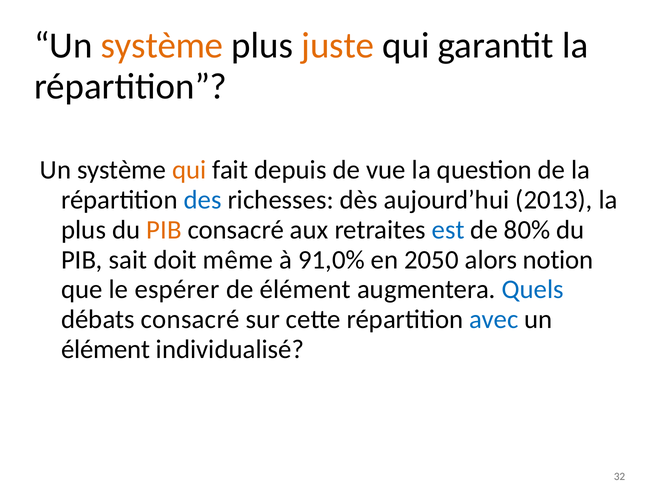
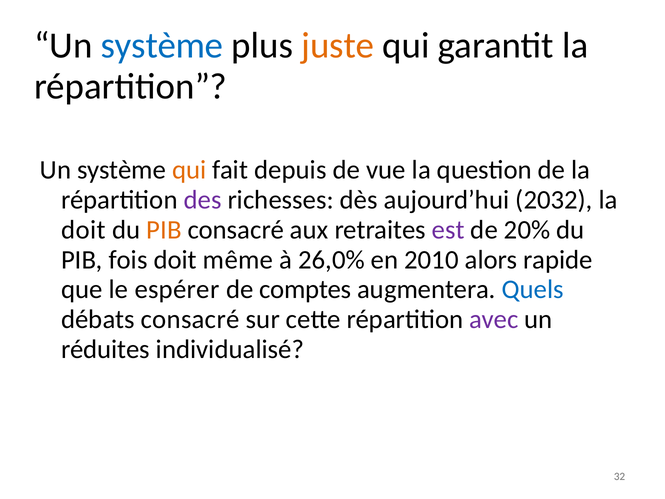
système colour: orange -> blue (162, 45)
des colour: blue -> purple (203, 200)
2013: 2013 -> 2032 (554, 200)
plus: plus -> doit (84, 230)
est colour: blue -> purple (448, 230)
80%: 80% -> 20% (527, 230)
sait: sait -> fois (128, 260)
91,0%: 91,0% -> 26,0% (332, 260)
2050: 2050 -> 2010 (431, 260)
notion: notion -> rapide (558, 260)
de élément: élément -> comptes (305, 289)
avec colour: blue -> purple (494, 319)
élément: élément -> réduites (106, 349)
